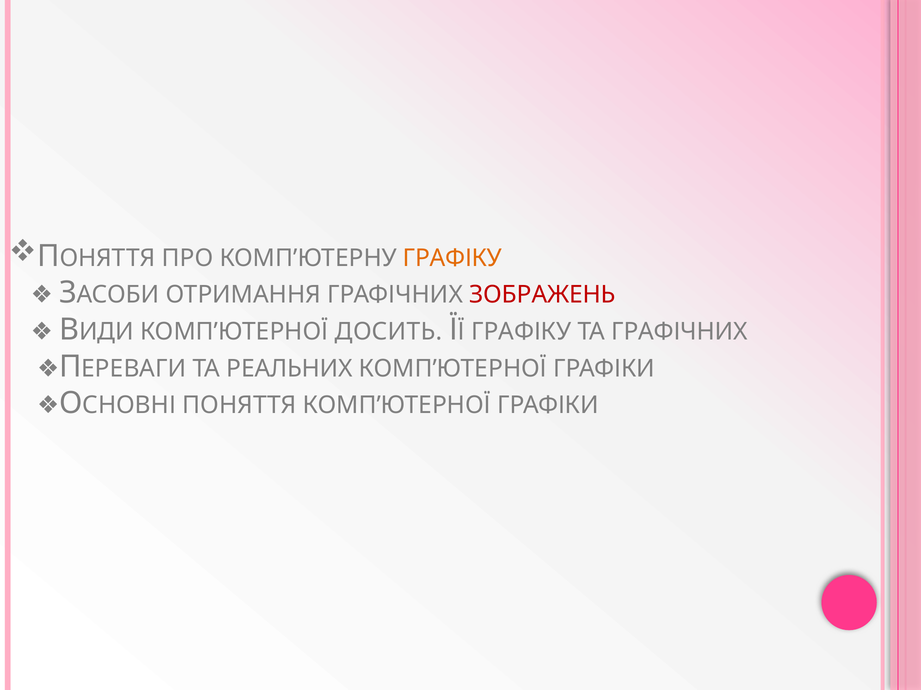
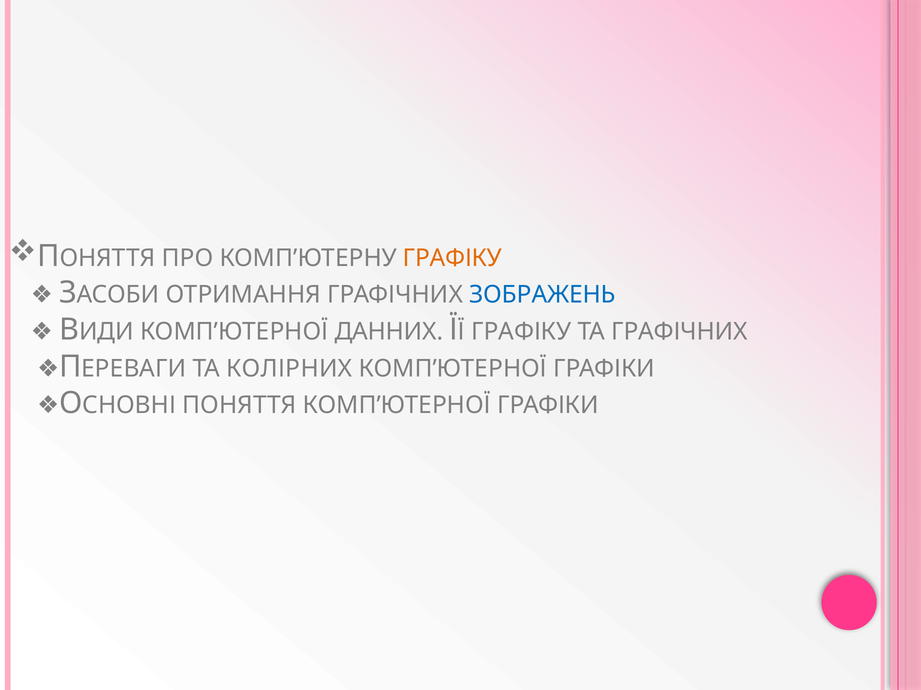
ЗОБРАЖЕНЬ colour: red -> blue (543, 295)
ДОСИТЬ: ДОСИТЬ -> ДАННИХ (389, 332)
РЕАЛЬНИХ: РЕАЛЬНИХ -> КОЛІРНИХ (289, 369)
